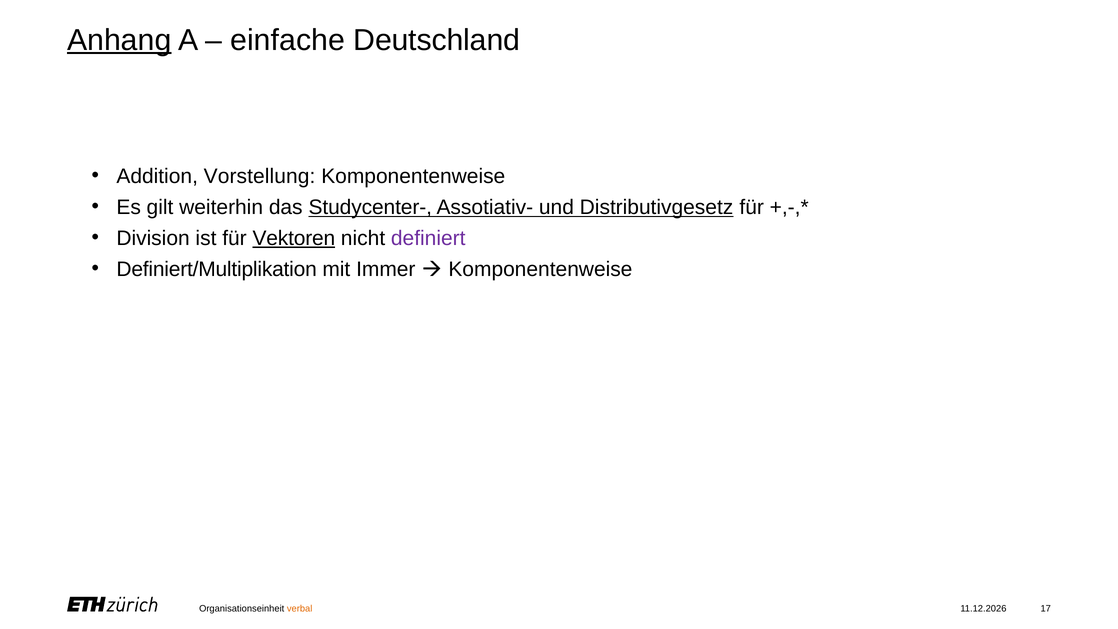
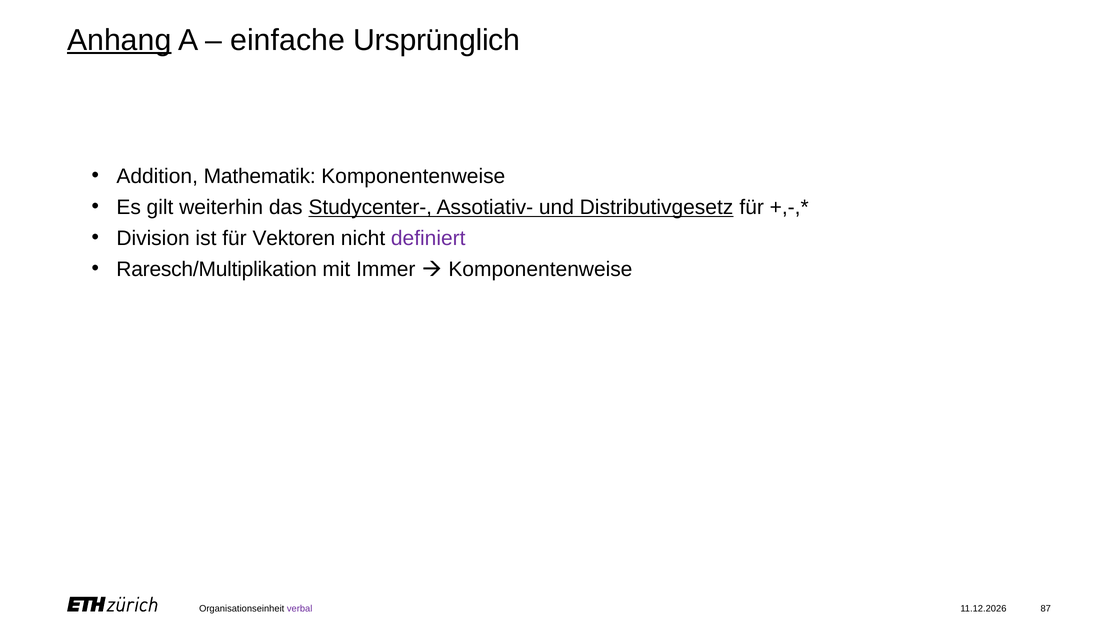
Deutschland: Deutschland -> Ursprünglich (437, 40)
Vorstellung: Vorstellung -> Mathematik (260, 176)
Vektoren underline: present -> none (294, 238)
Definiert/Multiplikation: Definiert/Multiplikation -> Raresch/Multiplikation (217, 269)
verbal colour: orange -> purple (300, 609)
17: 17 -> 87 (1046, 609)
